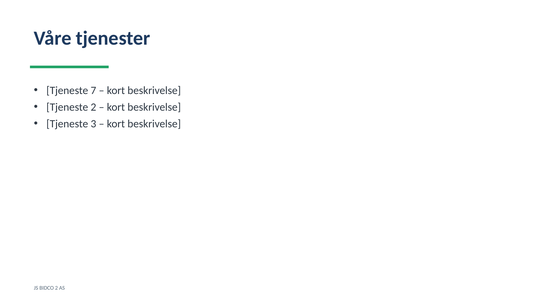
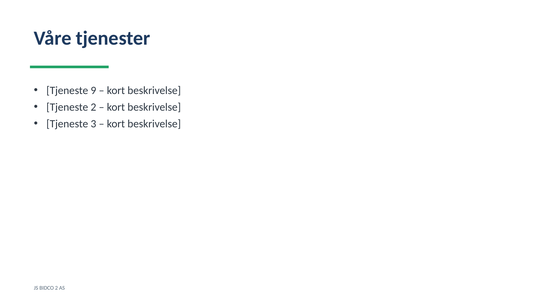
7: 7 -> 9 (93, 90)
